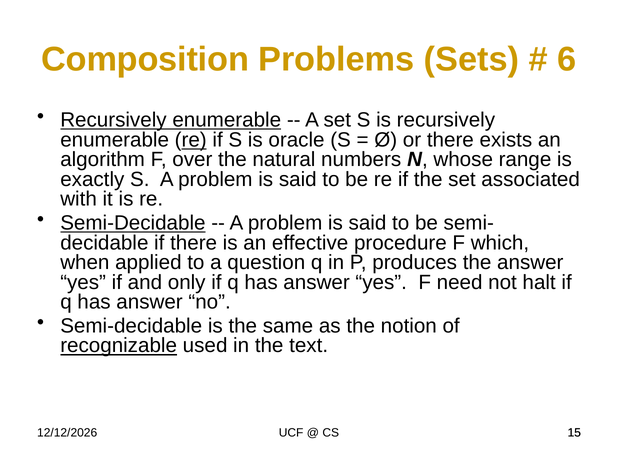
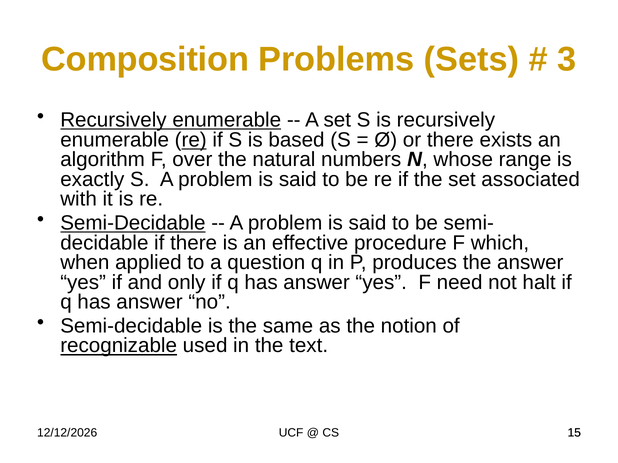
6: 6 -> 3 (567, 60)
oracle: oracle -> based (297, 140)
